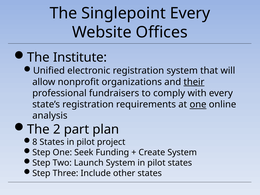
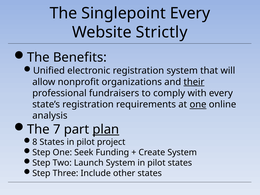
Offices: Offices -> Strictly (162, 32)
Institute: Institute -> Benefits (80, 57)
2: 2 -> 7 (57, 129)
plan underline: none -> present (106, 129)
